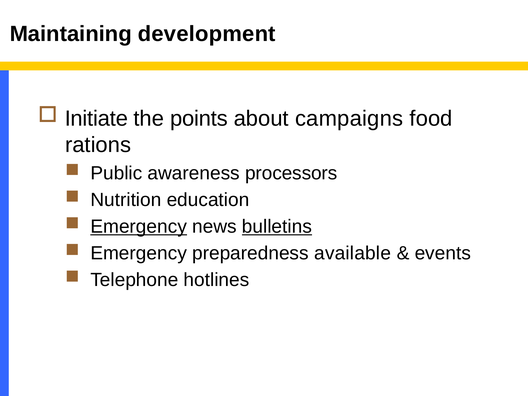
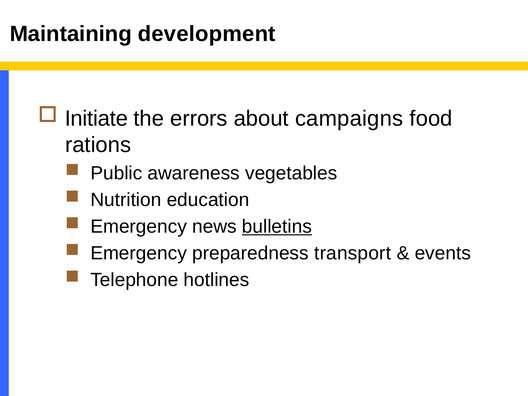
points: points -> errors (199, 119)
processors: processors -> vegetables (291, 173)
Emergency underline: present -> none (139, 227)
available: available -> transport (353, 253)
